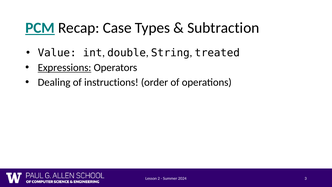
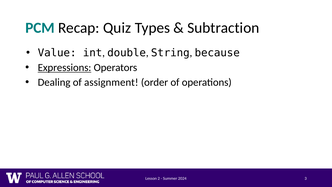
PCM underline: present -> none (40, 28)
Case: Case -> Quiz (117, 28)
treated: treated -> because (217, 53)
instructions: instructions -> assignment (111, 82)
